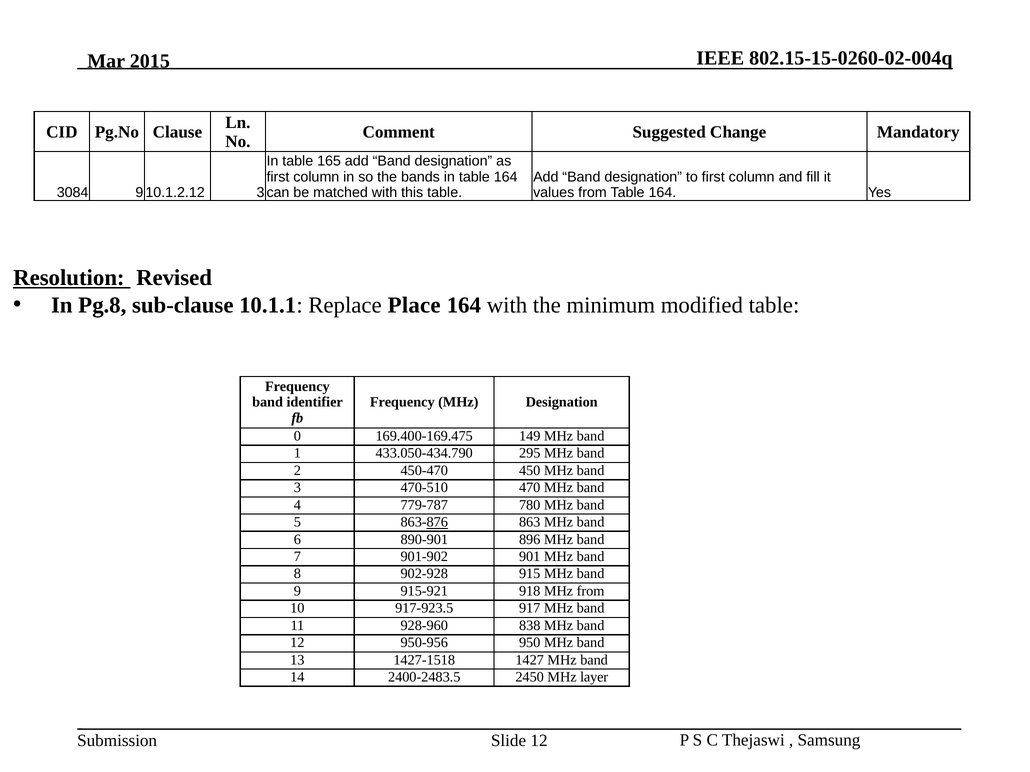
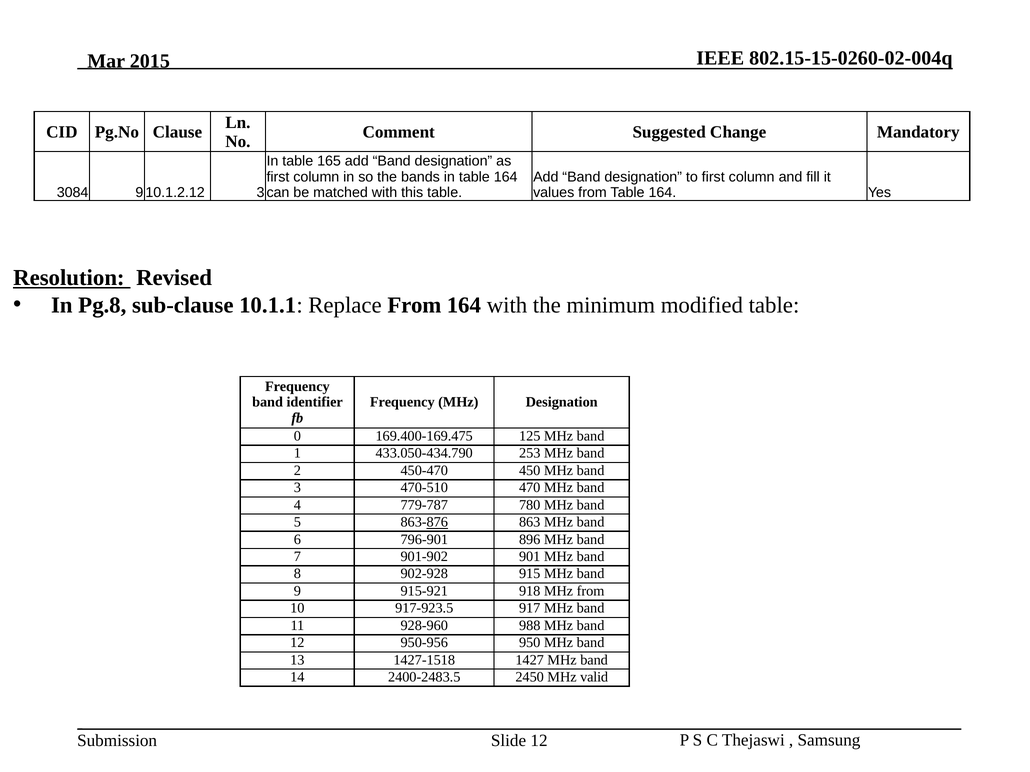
Replace Place: Place -> From (414, 305)
149: 149 -> 125 (530, 436)
295: 295 -> 253 (530, 453)
890-901: 890-901 -> 796-901 (424, 540)
838: 838 -> 988 (530, 626)
layer: layer -> valid (594, 678)
